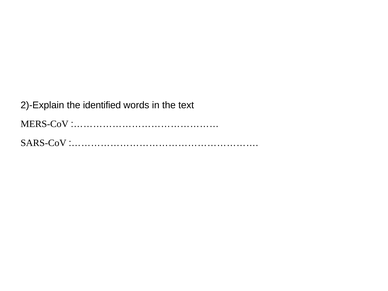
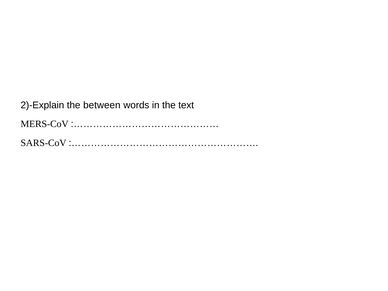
identified: identified -> between (102, 105)
